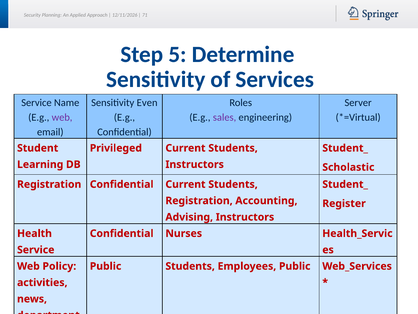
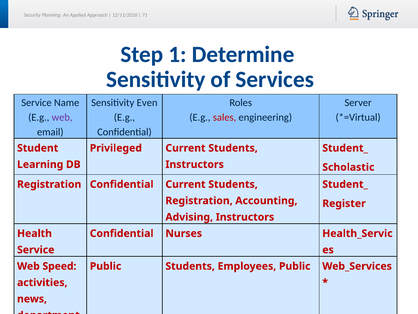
5: 5 -> 1 (178, 54)
sales colour: purple -> red (225, 117)
Policy: Policy -> Speed (59, 266)
